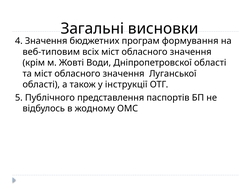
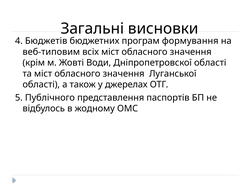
4 Значення: Значення -> Бюджетів (46, 41)
інструкції: інструкції -> джерелах (126, 84)
